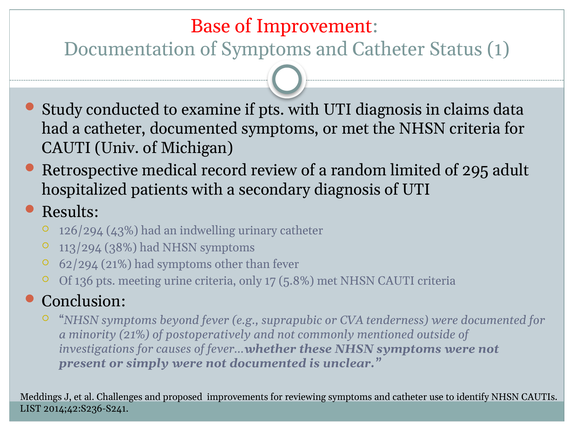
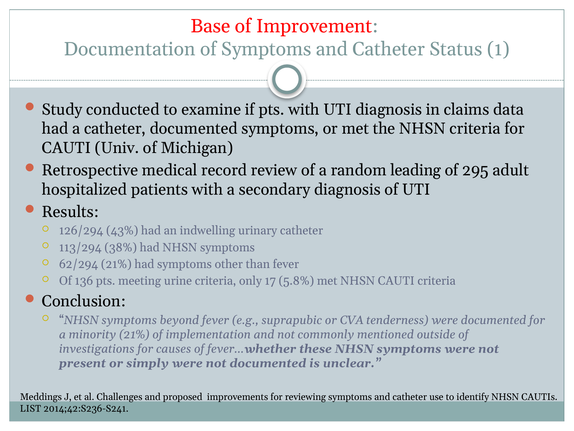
limited: limited -> leading (416, 170)
postoperatively: postoperatively -> implementation (208, 334)
